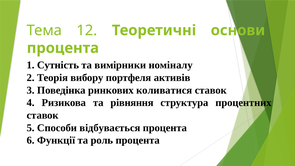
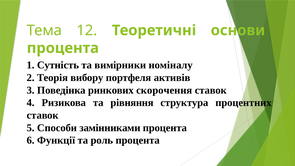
коливатися: коливатися -> скорочення (164, 90)
відбувається: відбувається -> замінниками (110, 128)
